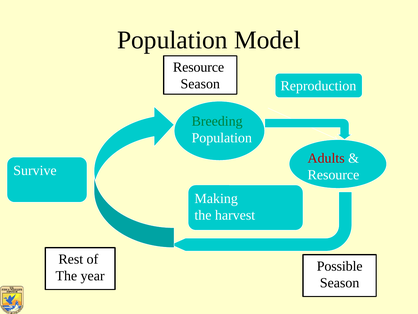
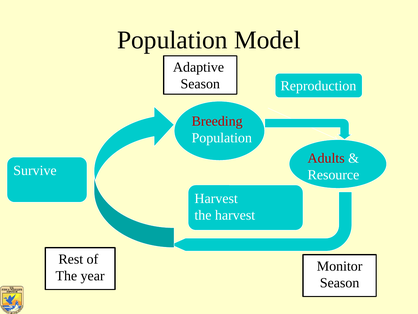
Resource: Resource -> Adaptive (199, 67)
Breeding colour: green -> red (217, 121)
Making: Making -> Harvest (216, 198)
Possible: Possible -> Monitor (340, 266)
